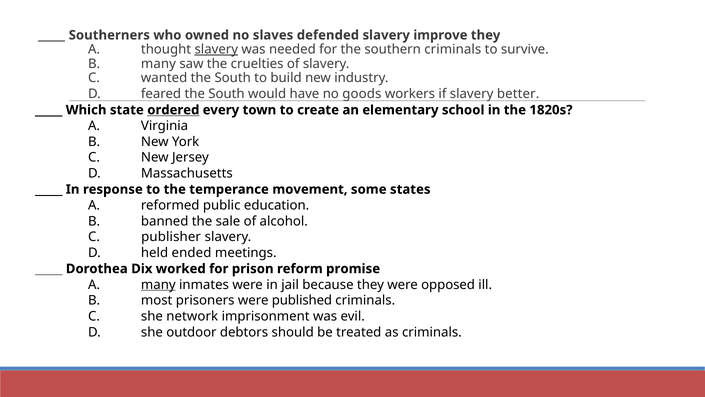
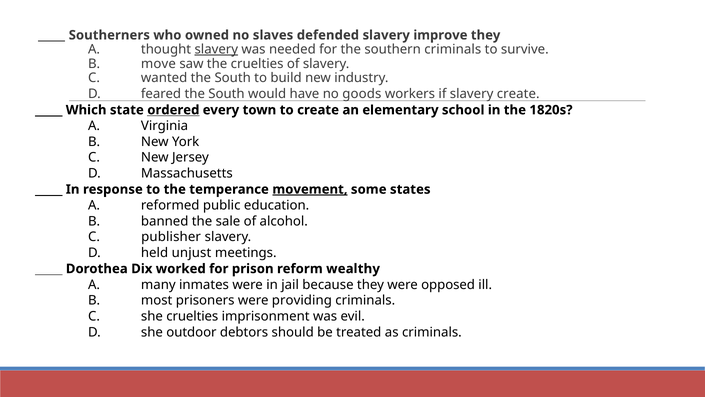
B many: many -> move (158, 64)
slavery better: better -> create (518, 94)
movement underline: none -> present (310, 189)
ended: ended -> unjust (192, 253)
promise: promise -> wealthy (353, 268)
many underline: present -> none (158, 284)
published: published -> providing (302, 300)
she network: network -> cruelties (192, 316)
